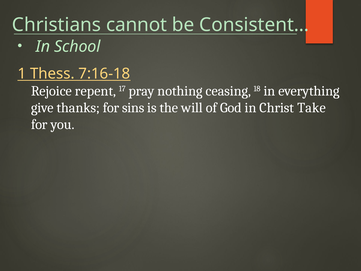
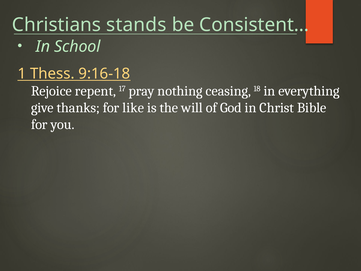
cannot: cannot -> stands (136, 25)
7:16-18: 7:16-18 -> 9:16-18 (104, 73)
sins: sins -> like (133, 108)
Take: Take -> Bible (312, 108)
